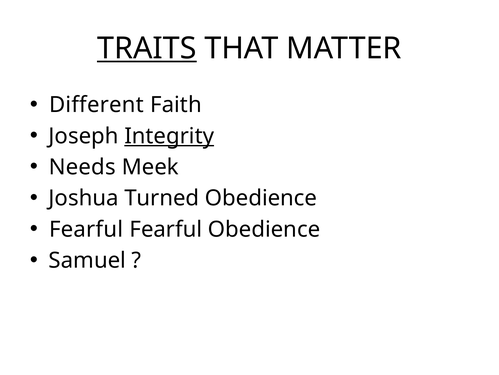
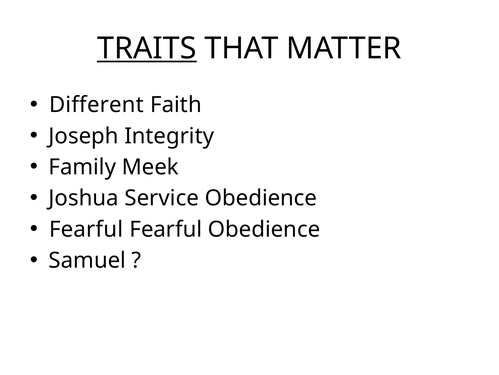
Integrity underline: present -> none (169, 136)
Needs: Needs -> Family (82, 167)
Turned: Turned -> Service (162, 198)
